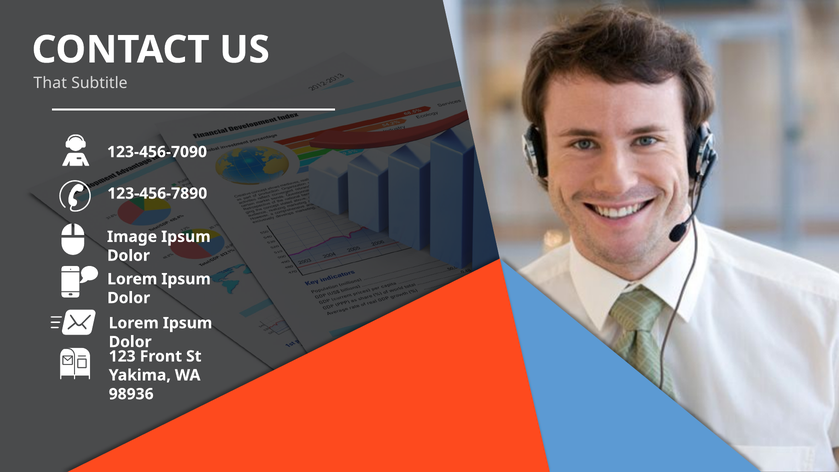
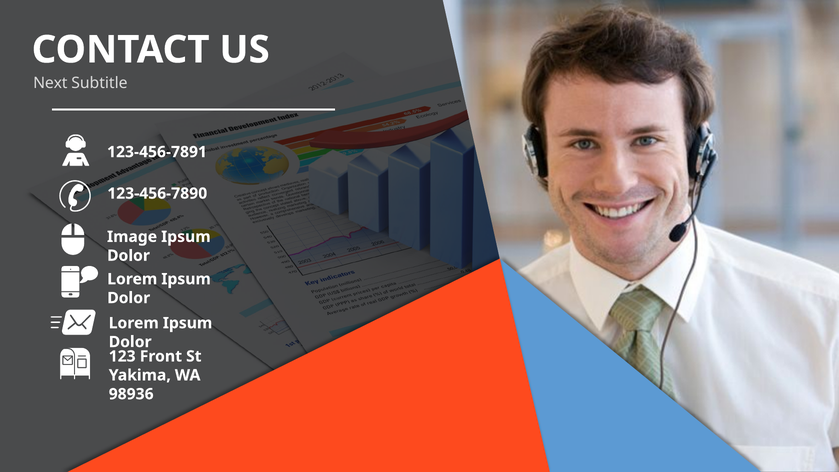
That: That -> Next (50, 83)
123-456-7090: 123-456-7090 -> 123-456-7891 (157, 152)
